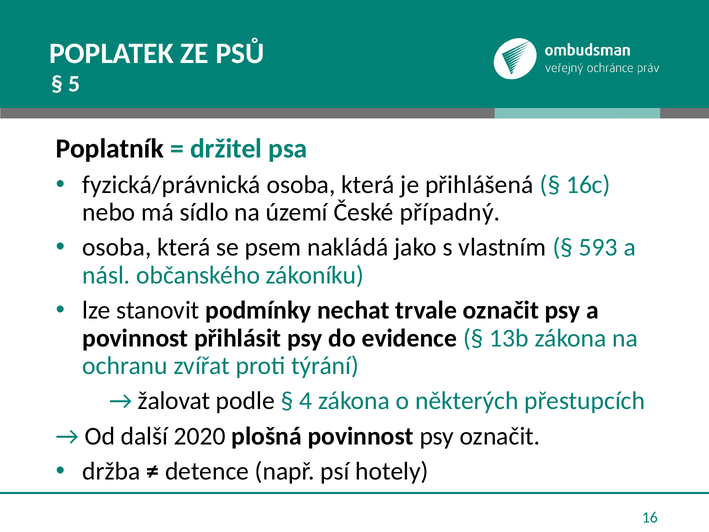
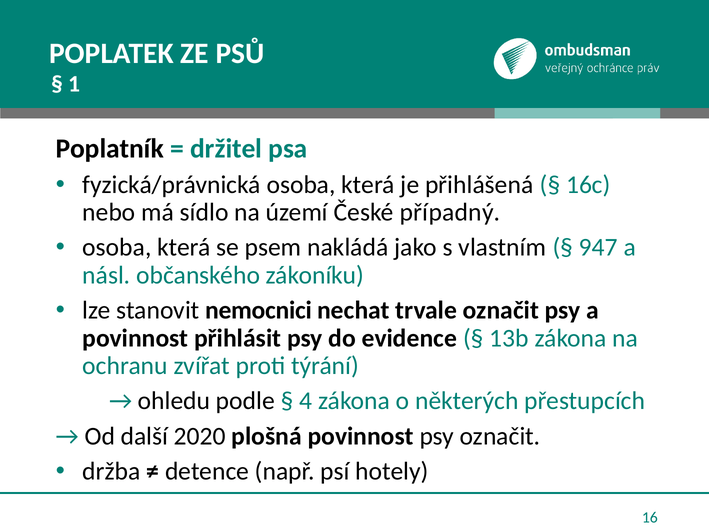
5: 5 -> 1 (74, 84)
593: 593 -> 947 (598, 247)
podmínky: podmínky -> nemocnici (259, 310)
žalovat: žalovat -> ohledu (174, 401)
